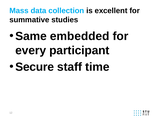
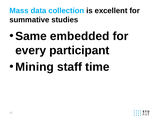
Secure: Secure -> Mining (35, 67)
